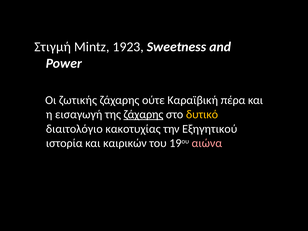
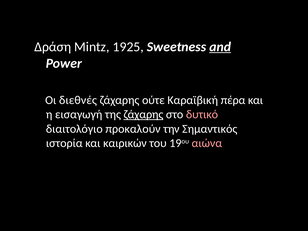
Στιγμή: Στιγμή -> Δράση (53, 47)
1923: 1923 -> 1925 (128, 47)
and underline: none -> present (220, 47)
ζωτικής: ζωτικής -> διεθνές (78, 100)
δυτικό colour: yellow -> pink (202, 114)
κακοτυχίας: κακοτυχίας -> προκαλούν (133, 129)
Εξηγητικού: Εξηγητικού -> Σημαντικός (210, 129)
